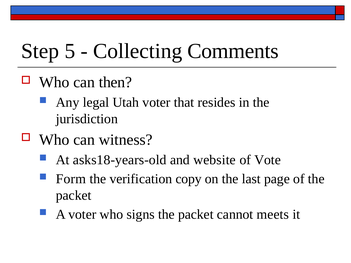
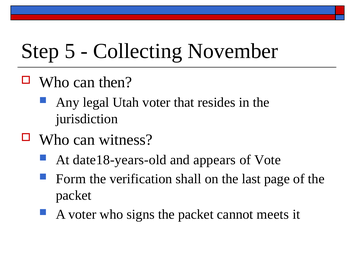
Comments: Comments -> November (233, 51)
asks18-years-old: asks18-years-old -> date18-years-old (120, 160)
website: website -> appears (215, 160)
copy: copy -> shall (189, 179)
